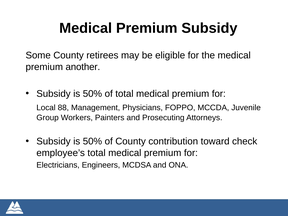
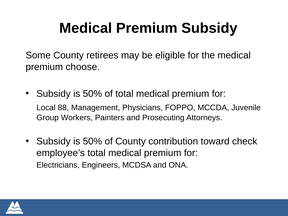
another: another -> choose (83, 67)
